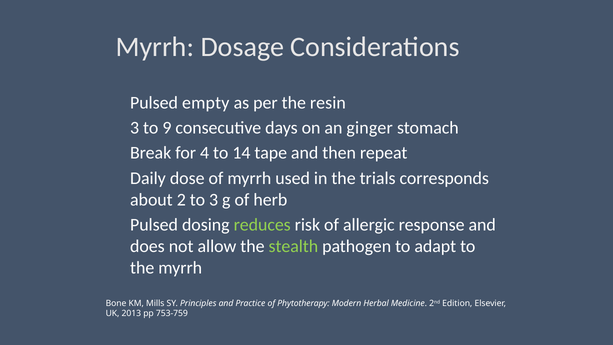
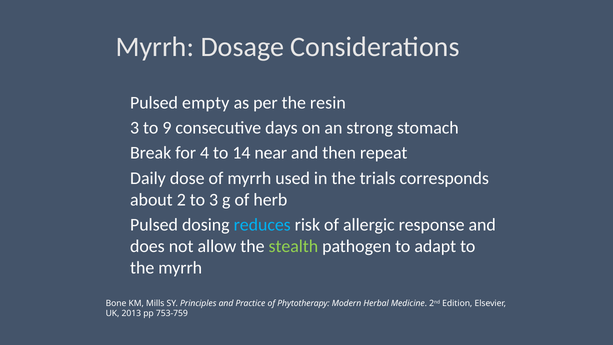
ginger: ginger -> strong (370, 128)
tape: tape -> near (271, 153)
reduces colour: light green -> light blue (262, 225)
